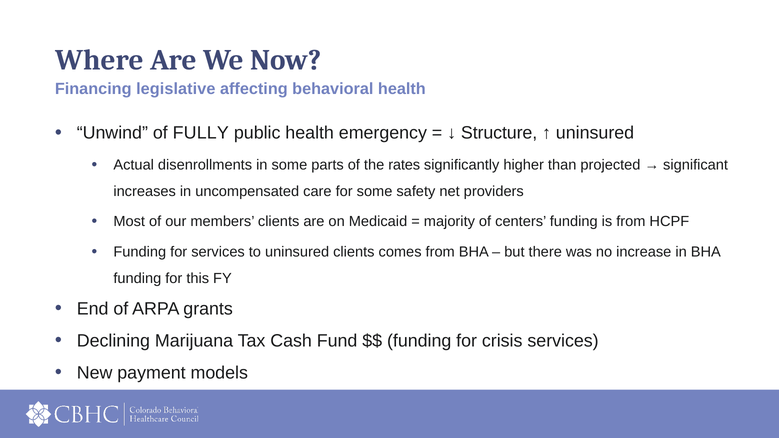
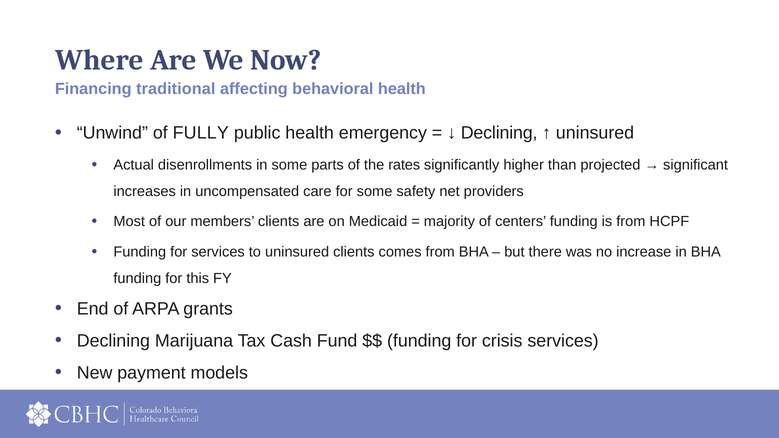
legislative: legislative -> traditional (176, 89)
Structure: Structure -> Declining (499, 133)
